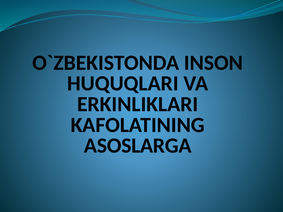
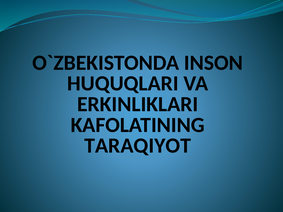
ASOSLARGA: ASOSLARGA -> TARAQIYOT (138, 146)
